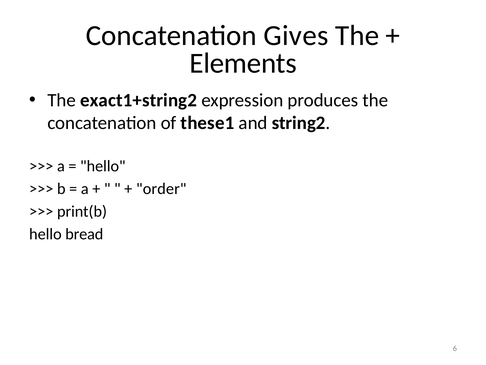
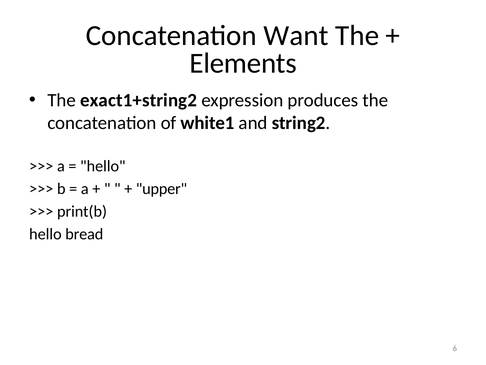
Gives: Gives -> Want (296, 35)
these1: these1 -> white1 (208, 123)
order: order -> upper (161, 189)
